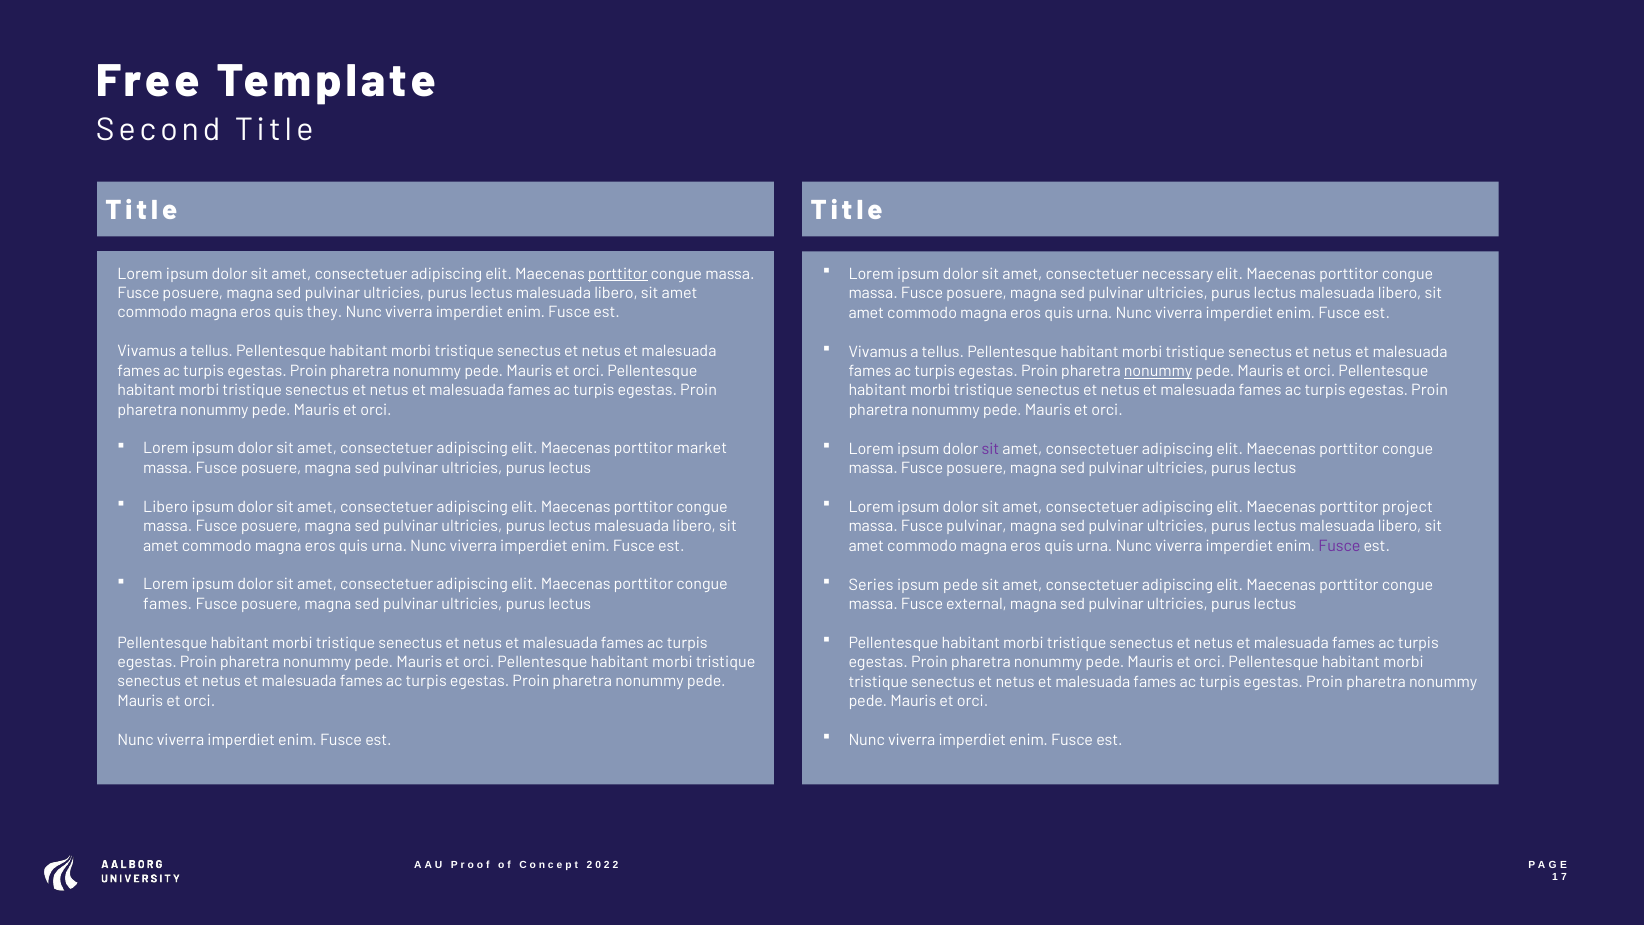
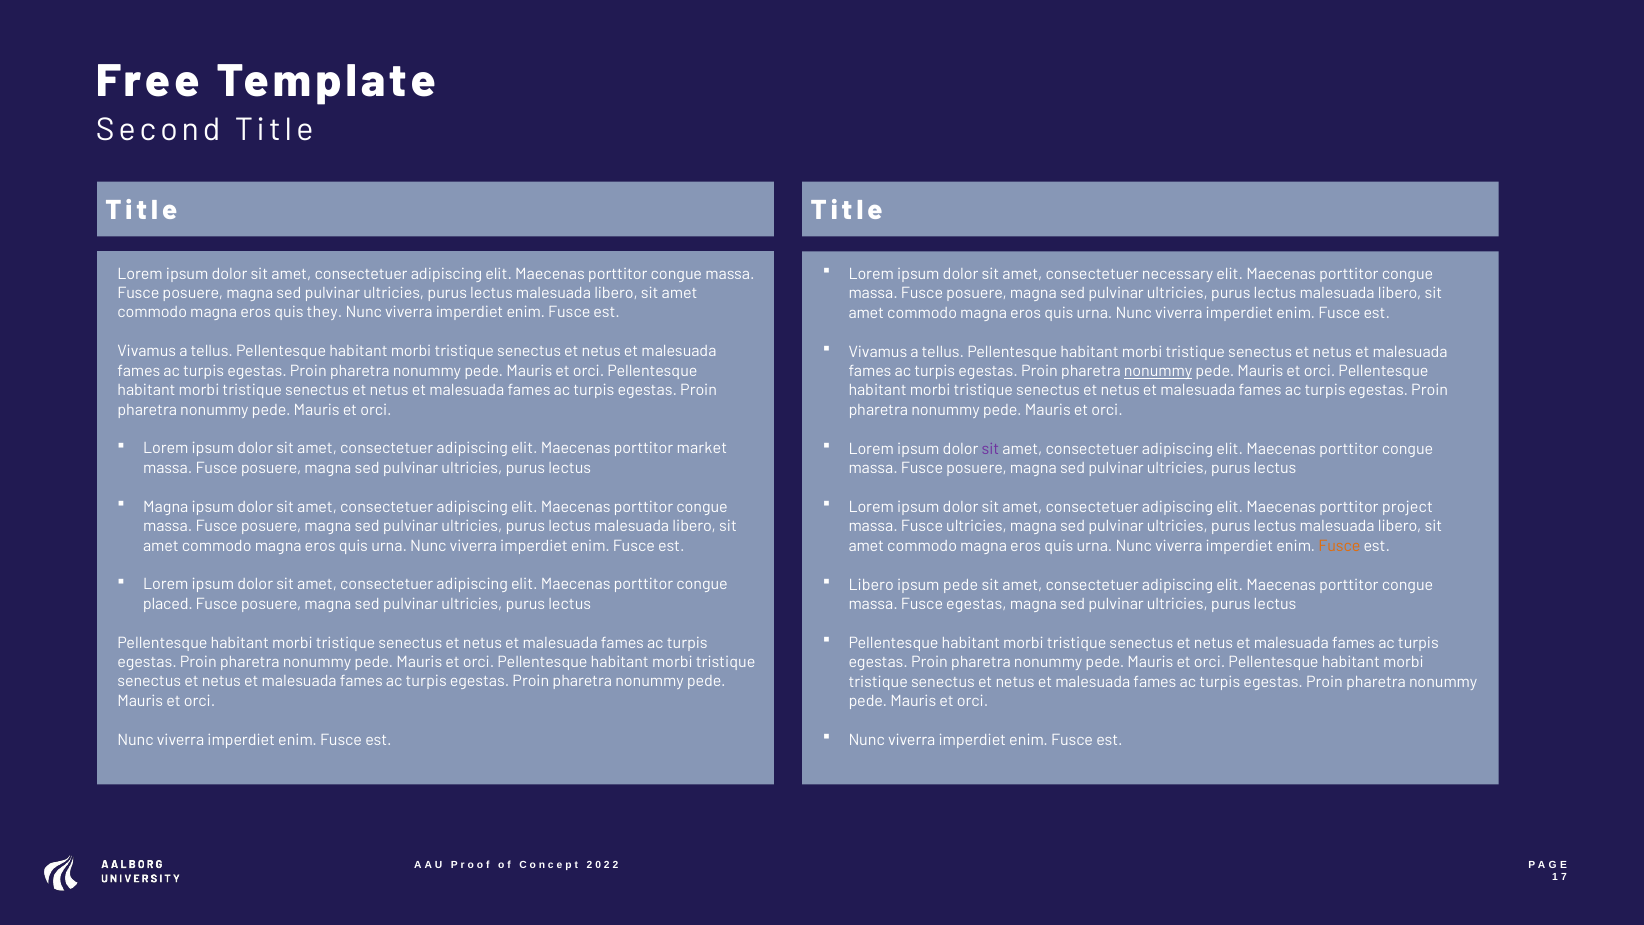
porttitor underline: present -> none (618, 274)
Libero: Libero -> Magna (166, 507)
Fusce pulvinar: pulvinar -> ultricies (977, 526)
Fusce colour: purple -> orange (1339, 546)
Series: Series -> Libero (871, 585)
fames: fames -> placed (168, 604)
Fusce external: external -> egestas (976, 604)
